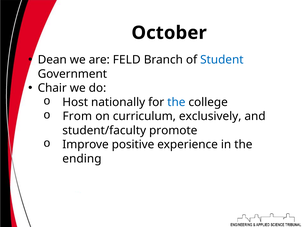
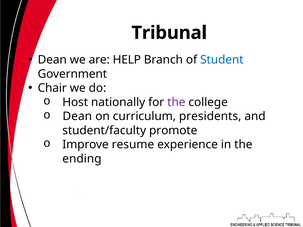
October: October -> Tribunal (169, 33)
FELD: FELD -> HELP (127, 60)
the colour: blue -> purple (176, 102)
From: From -> Dean (77, 116)
exclusively: exclusively -> presidents (210, 116)
positive: positive -> resume (133, 145)
